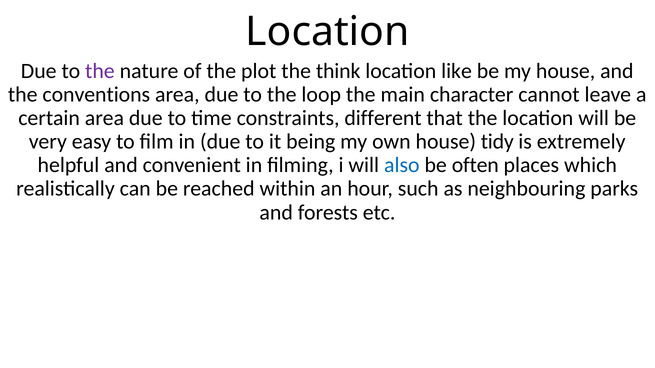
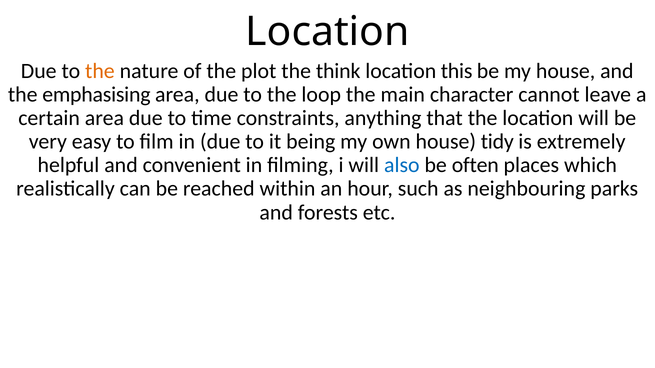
the colour: purple -> orange (100, 71)
like: like -> this (457, 71)
conventions: conventions -> emphasising (96, 95)
different: different -> anything (383, 118)
